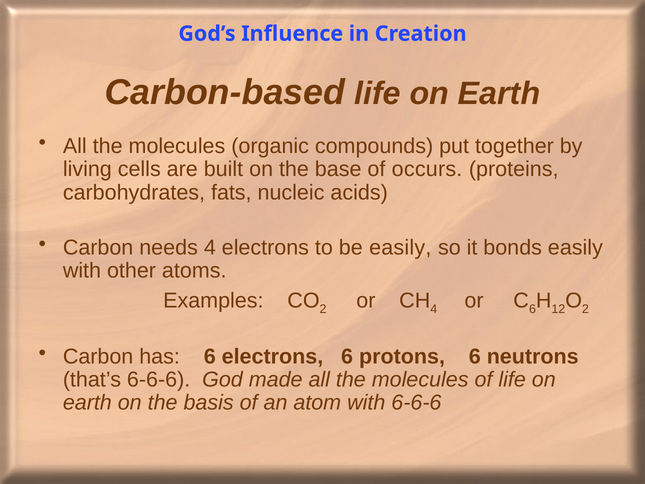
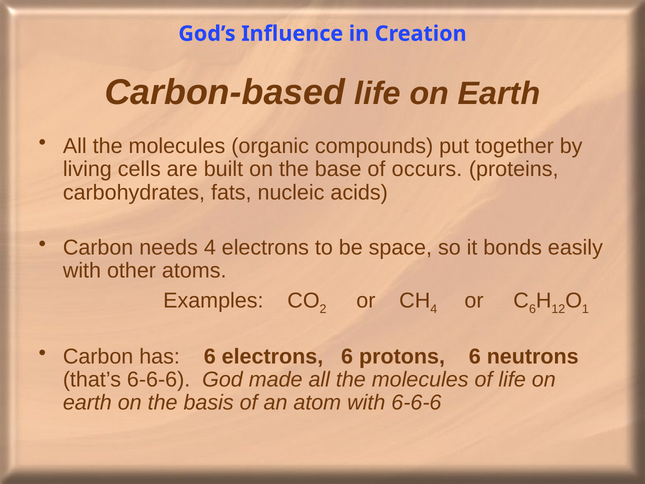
be easily: easily -> space (400, 247)
2: 2 -> 1 (585, 309)
